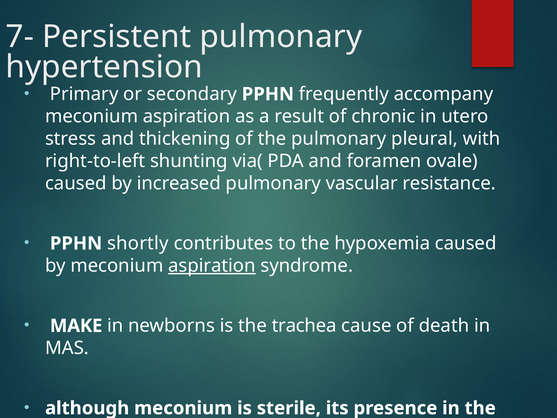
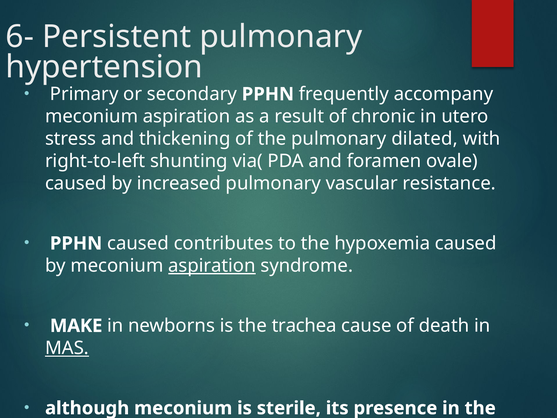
7-: 7- -> 6- (20, 37)
pleural: pleural -> dilated (425, 139)
PPHN shortly: shortly -> caused (138, 243)
MAS underline: none -> present (67, 348)
